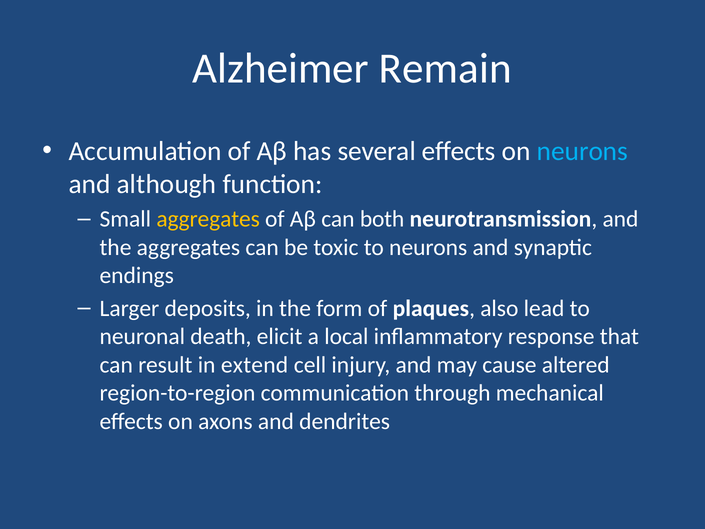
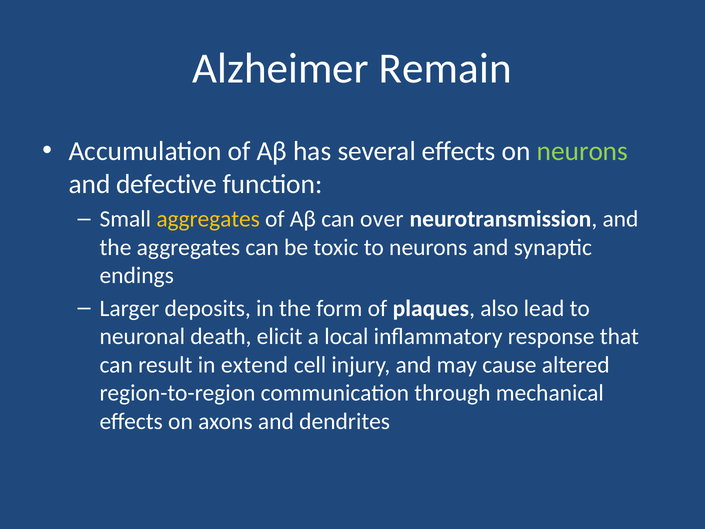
neurons colour: light blue -> light green (582, 151)
although: although -> defective (167, 184)
both: both -> over (382, 219)
